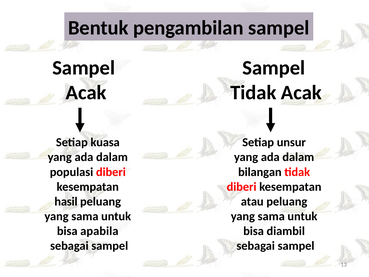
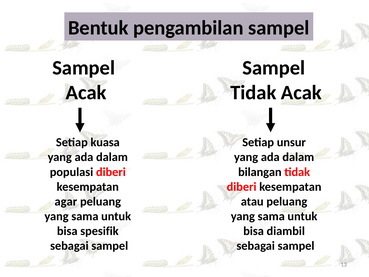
hasil: hasil -> agar (66, 201)
apabila: apabila -> spesifik (99, 231)
